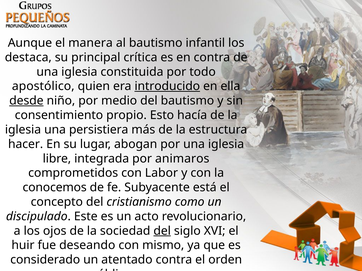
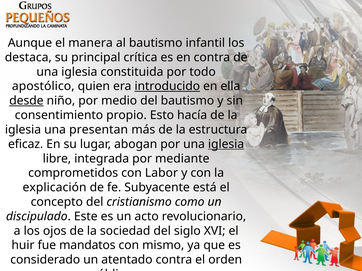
persistiera: persistiera -> presentan (99, 130)
hacer: hacer -> eficaz (26, 144)
iglesia underline: none -> present (226, 144)
animaros: animaros -> mediante (182, 159)
conocemos: conocemos -> explicación (55, 188)
del underline: present -> none (162, 231)
deseando: deseando -> mandatos (87, 246)
